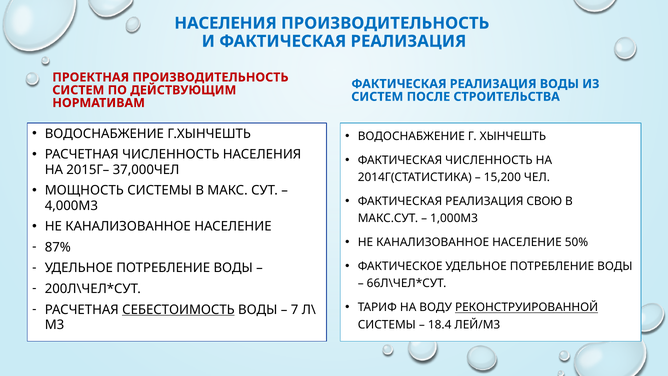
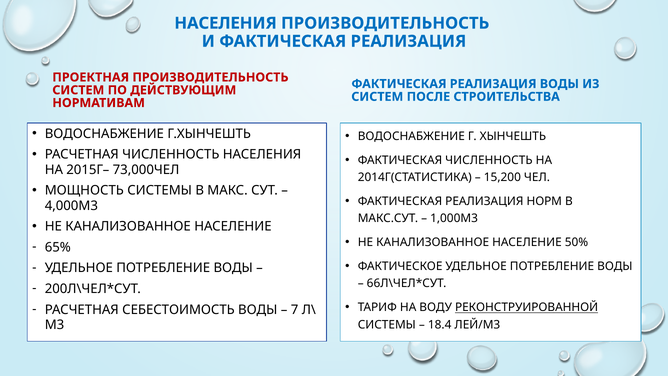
37,000ЧЕЛ: 37,000ЧЕЛ -> 73,000ЧЕЛ (146, 170)
СВОЮ: СВОЮ -> НОРМ (544, 201)
87%: 87% -> 65% (58, 247)
СЕБЕСТОИМОСТЬ underline: present -> none (178, 309)
